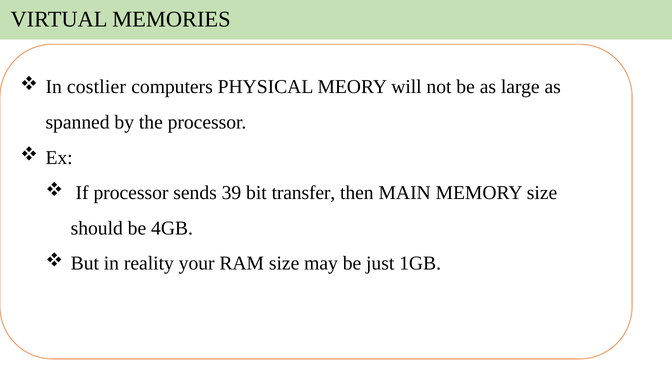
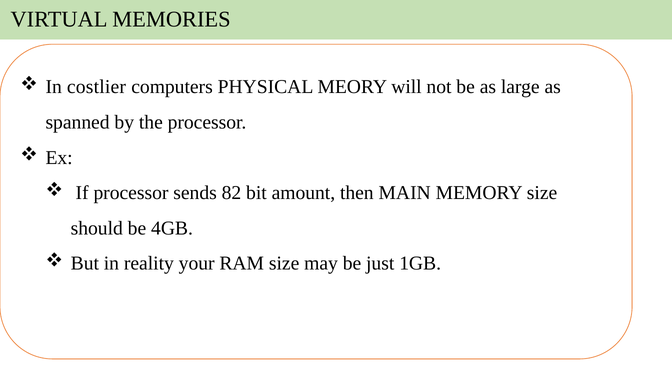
39: 39 -> 82 (231, 193)
transfer: transfer -> amount (303, 193)
